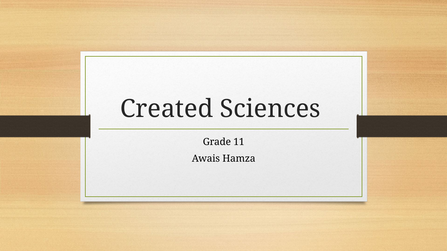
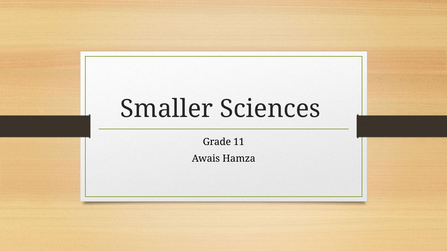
Created: Created -> Smaller (167, 109)
